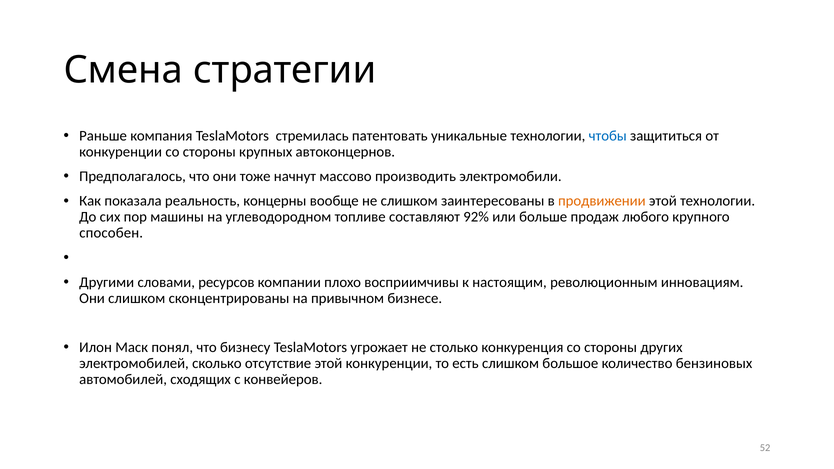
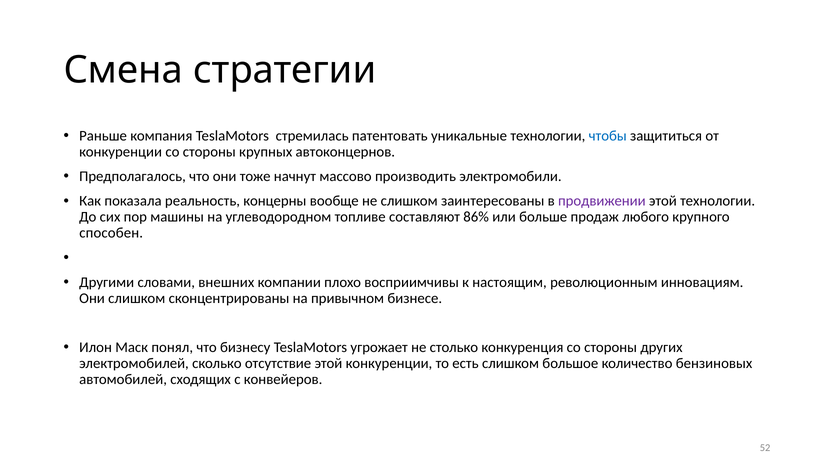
продвижении colour: orange -> purple (602, 201)
92%: 92% -> 86% (476, 217)
ресурсов: ресурсов -> внешних (226, 282)
